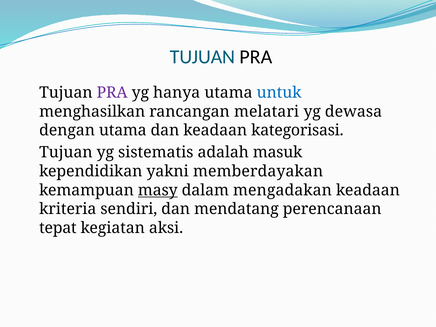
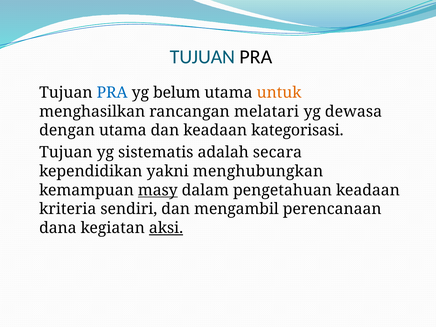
PRA colour: purple -> blue (112, 93)
hanya: hanya -> belum (177, 93)
untuk colour: blue -> orange (279, 93)
masuk: masuk -> secara (277, 152)
memberdayakan: memberdayakan -> menghubungkan (258, 171)
mengadakan: mengadakan -> pengetahuan (283, 190)
mendatang: mendatang -> mengambil (236, 209)
tepat: tepat -> dana (58, 228)
aksi underline: none -> present (166, 228)
